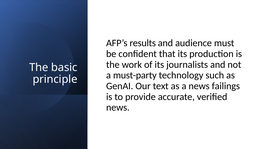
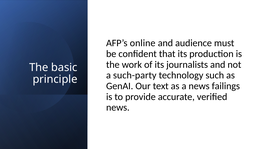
results: results -> online (143, 43)
must-party: must-party -> such-party (135, 75)
